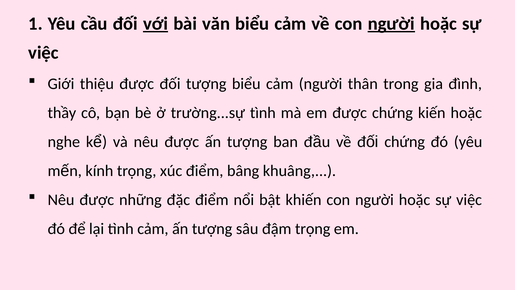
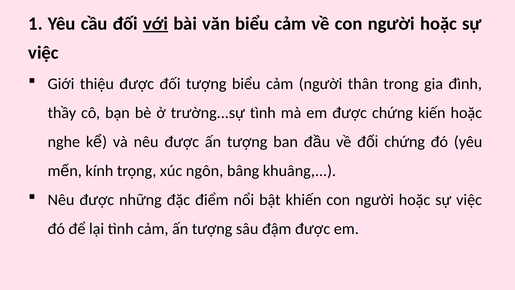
người underline: present -> none (391, 24)
xúc điểm: điểm -> ngôn (205, 171)
đậm trọng: trọng -> được (313, 229)
